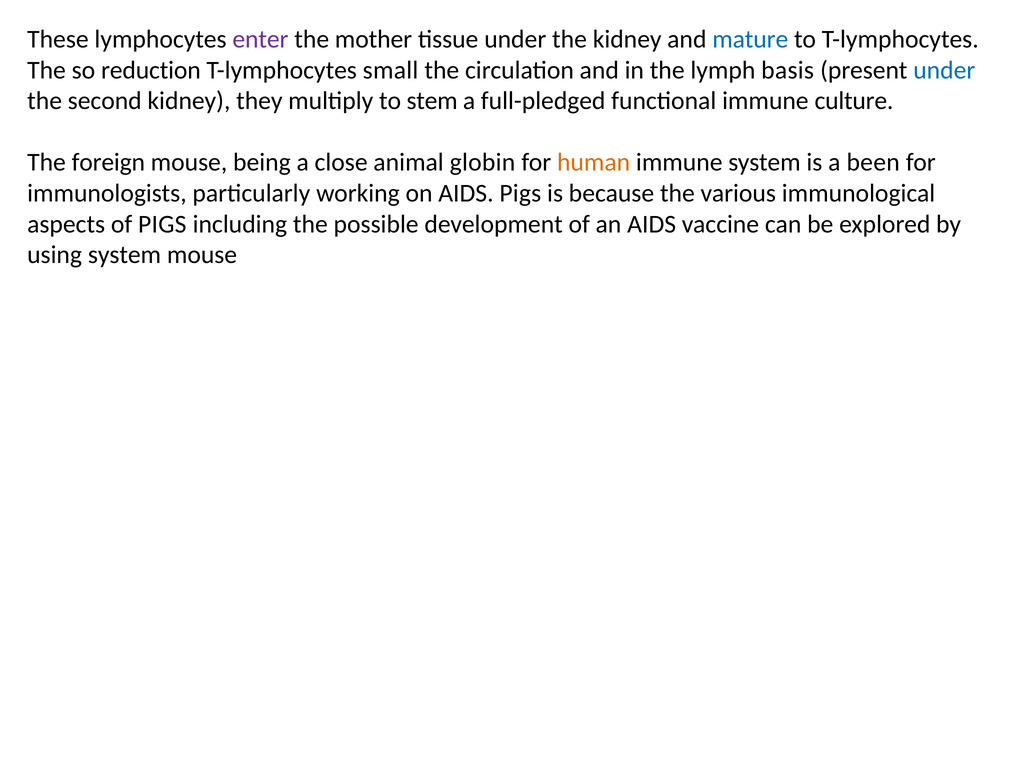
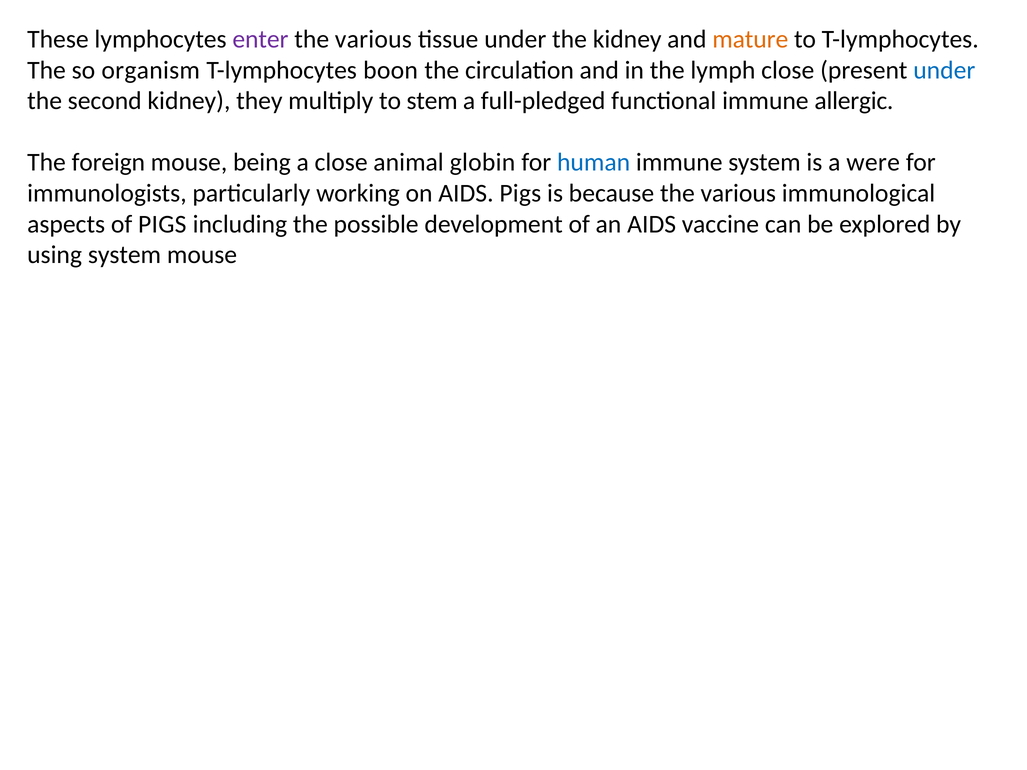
mother: mother -> various (373, 39)
mature colour: blue -> orange (750, 39)
reduction: reduction -> organism (151, 70)
small: small -> boon (391, 70)
lymph basis: basis -> close (788, 70)
culture: culture -> allergic (854, 101)
human colour: orange -> blue (594, 163)
been: been -> were (873, 163)
